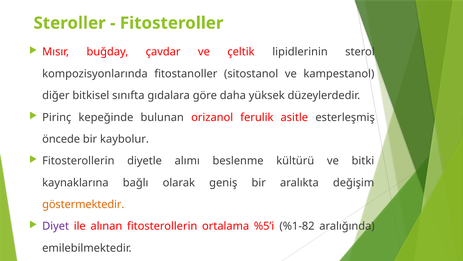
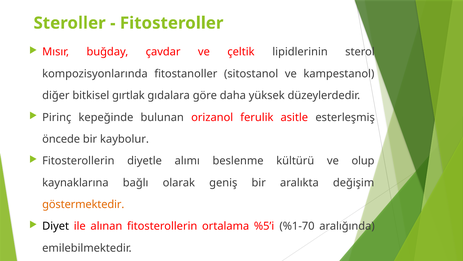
sınıfta: sınıfta -> gırtlak (128, 95)
bitki: bitki -> olup (363, 161)
Diyet colour: purple -> black (56, 226)
%1-82: %1-82 -> %1-70 (297, 226)
